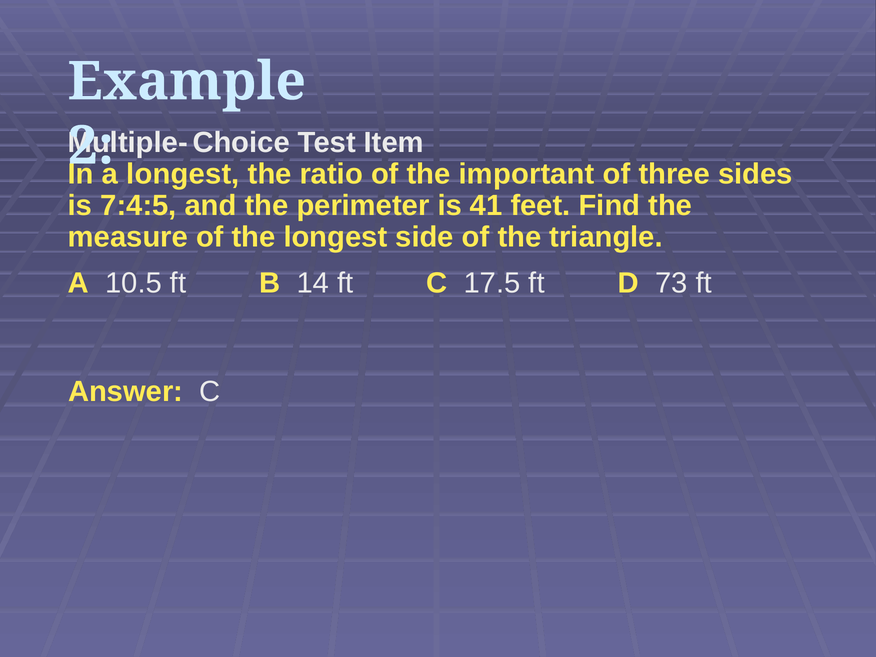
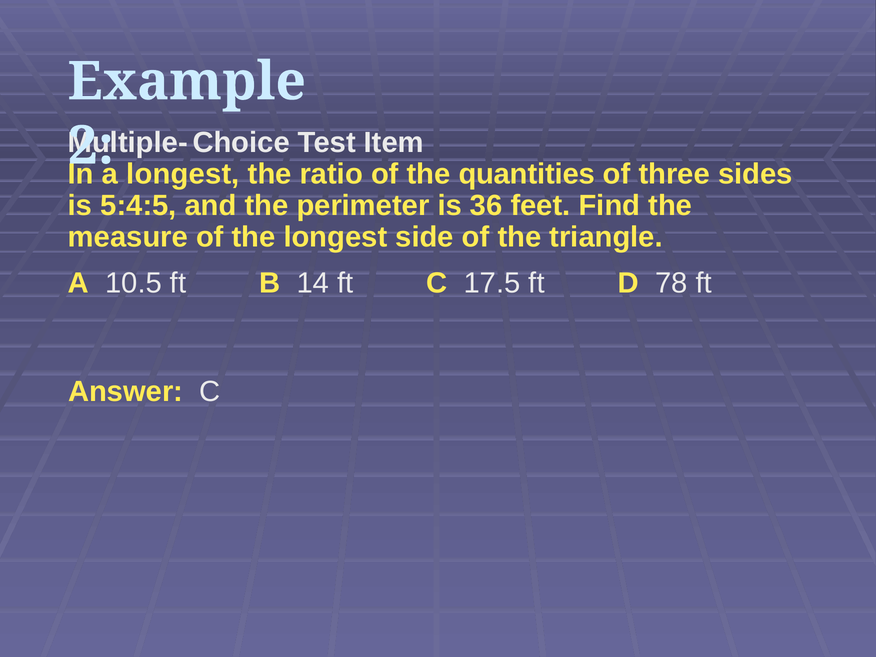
important: important -> quantities (527, 174)
7:4:5: 7:4:5 -> 5:4:5 (138, 205)
41: 41 -> 36 (486, 205)
73: 73 -> 78 (671, 283)
